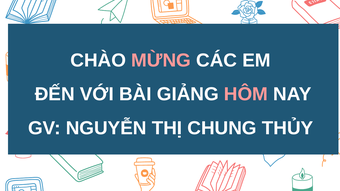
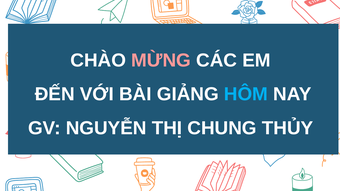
HÔM colour: pink -> light blue (246, 94)
